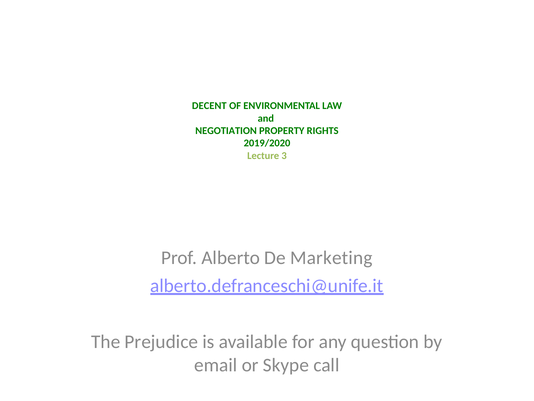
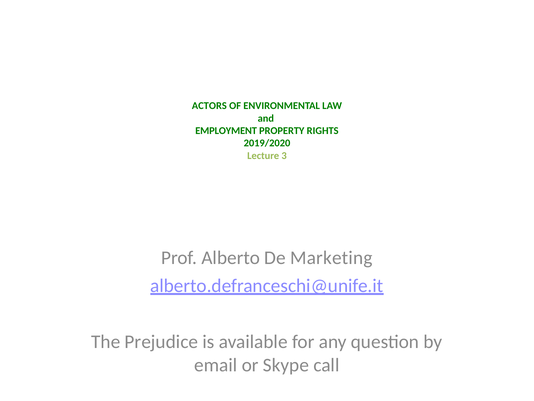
DECENT: DECENT -> ACTORS (209, 106)
NEGOTIATION: NEGOTIATION -> EMPLOYMENT (226, 131)
